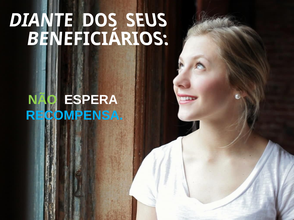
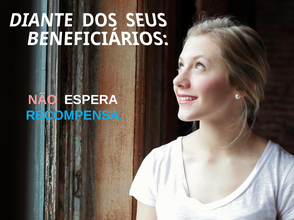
NÃO colour: light green -> pink (43, 100)
